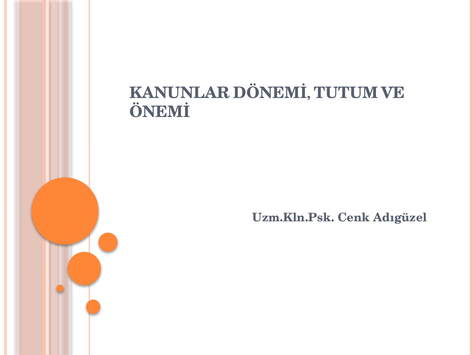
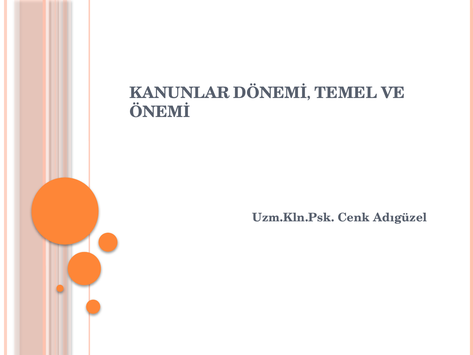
TUTUM: TUTUM -> TEMEL (346, 93)
